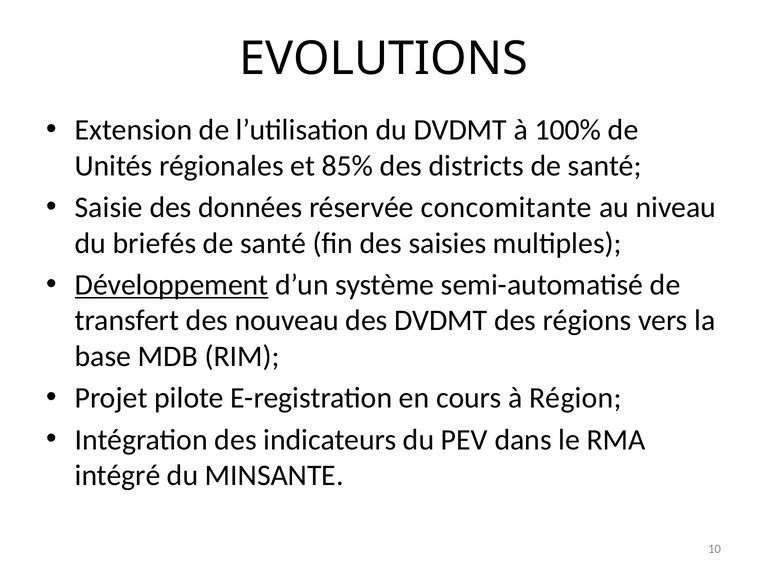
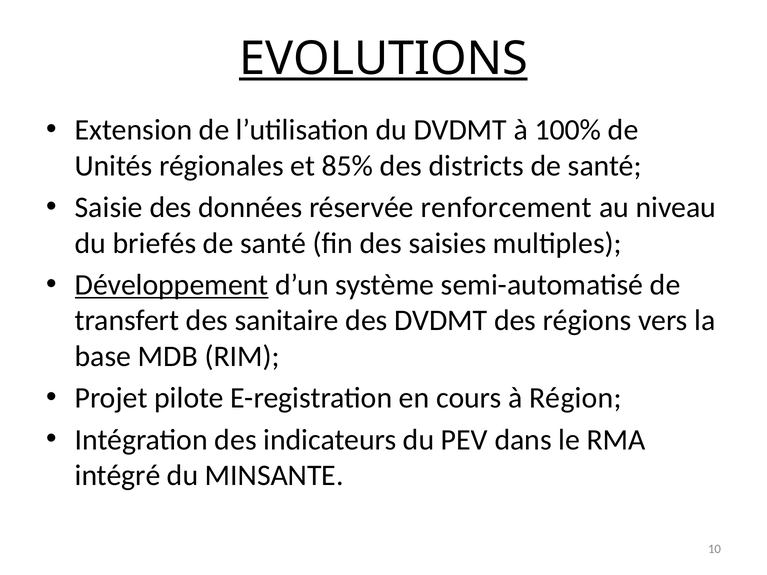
EVOLUTIONS underline: none -> present (383, 59)
concomitante: concomitante -> renforcement (506, 208)
nouveau: nouveau -> sanitaire (287, 321)
